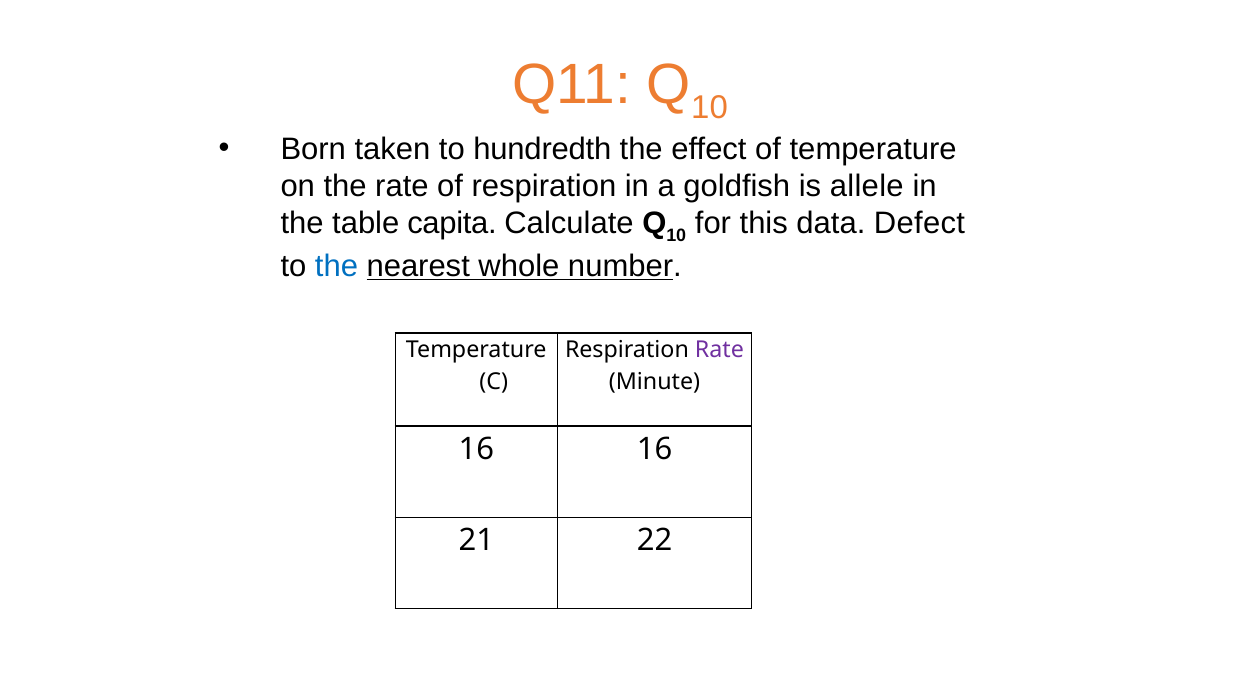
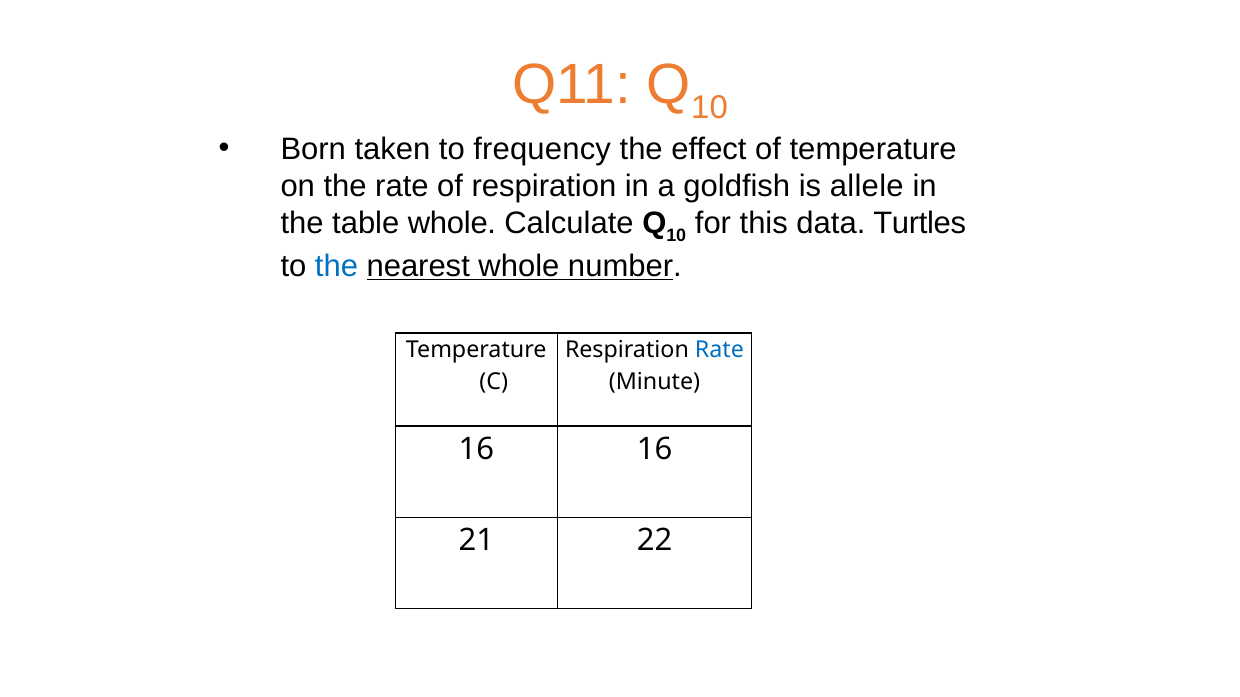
hundredth: hundredth -> frequency (542, 149)
table capita: capita -> whole (452, 224)
Defect: Defect -> Turtles (920, 224)
Rate colour: purple -> blue (719, 350)
